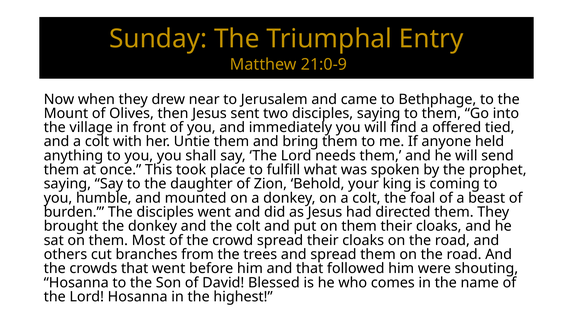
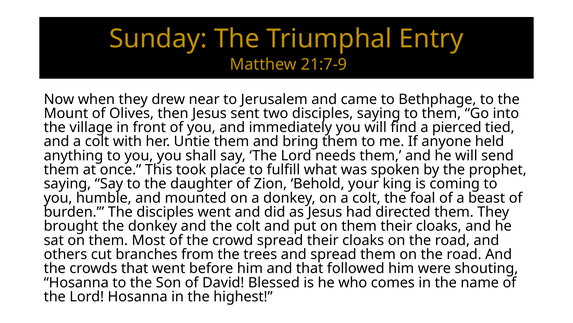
21:0-9: 21:0-9 -> 21:7-9 (324, 64)
offered: offered -> pierced (457, 127)
